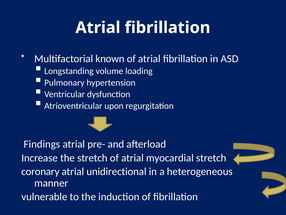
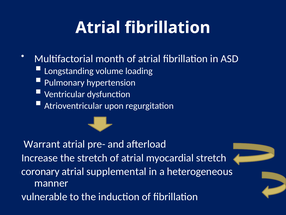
known: known -> month (110, 59)
Findings: Findings -> Warrant (42, 144)
unidirectional: unidirectional -> supplemental (116, 171)
